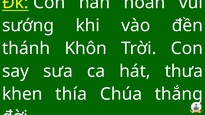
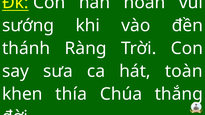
Khôn: Khôn -> Ràng (86, 48)
thưa: thưa -> toàn (184, 71)
